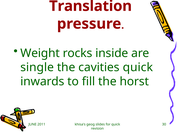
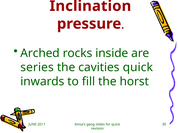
Translation: Translation -> Inclination (90, 6)
Weight: Weight -> Arched (40, 53)
single: single -> series (37, 68)
